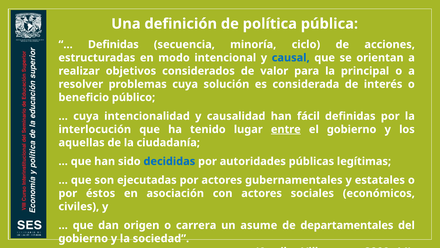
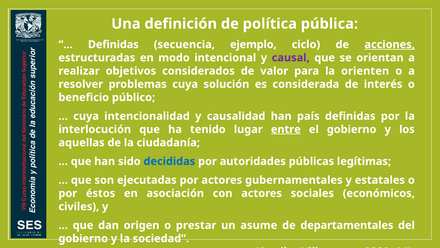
minoría: minoría -> ejemplo (253, 44)
acciones underline: none -> present (390, 44)
causal colour: blue -> purple (291, 58)
principal: principal -> orienten (365, 71)
fácil: fácil -> país (308, 116)
carrera: carrera -> prestar (196, 225)
